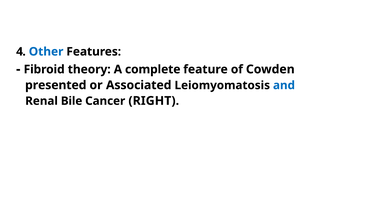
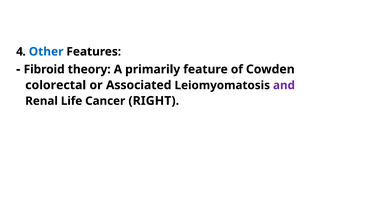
complete: complete -> primarily (153, 70)
presented: presented -> colorectal (56, 85)
and colour: blue -> purple (284, 86)
Bile: Bile -> Life (72, 101)
